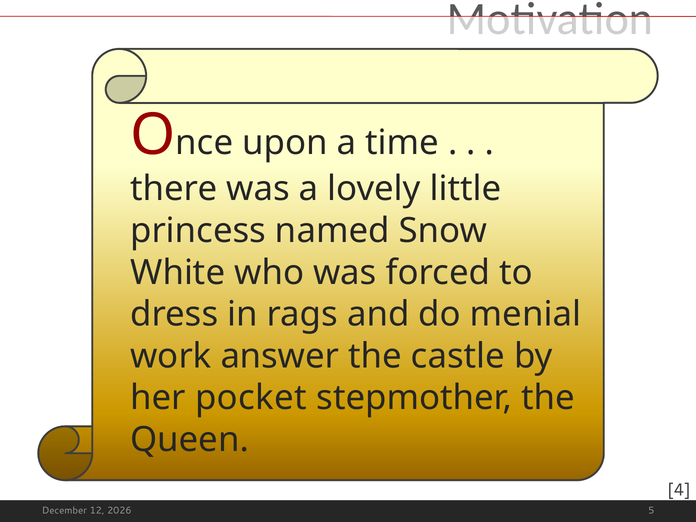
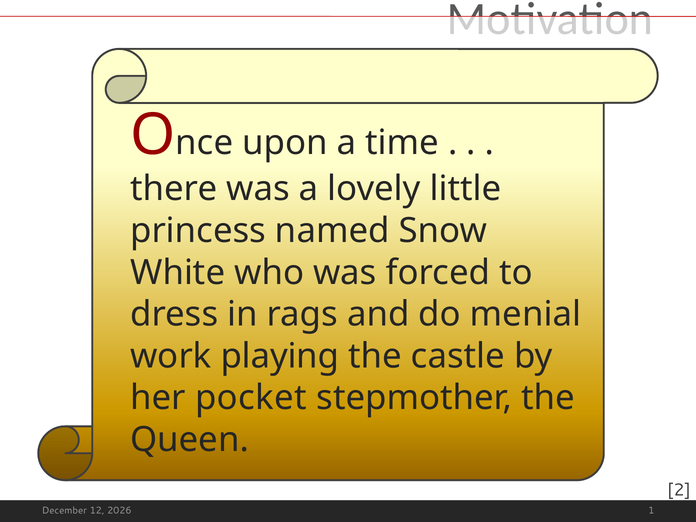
answer: answer -> playing (280, 356)
4: 4 -> 2 (679, 490)
5: 5 -> 1 (651, 511)
